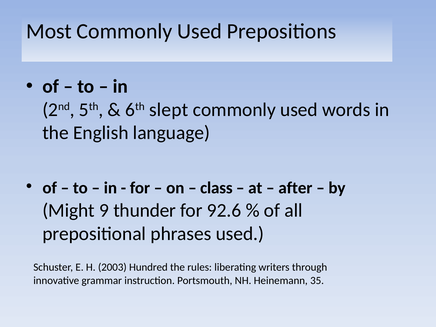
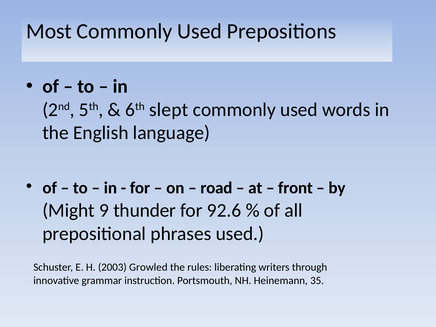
class: class -> road (216, 188)
after: after -> front (295, 188)
Hundred: Hundred -> Growled (148, 267)
